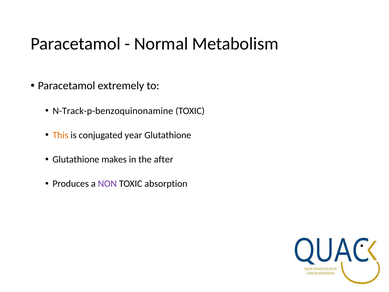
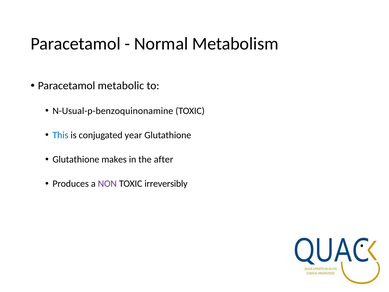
extremely: extremely -> metabolic (121, 86)
N-Track-p-benzoquinonamine: N-Track-p-benzoquinonamine -> N-Usual-p-benzoquinonamine (113, 111)
This colour: orange -> blue (60, 135)
absorption: absorption -> irreversibly (166, 184)
